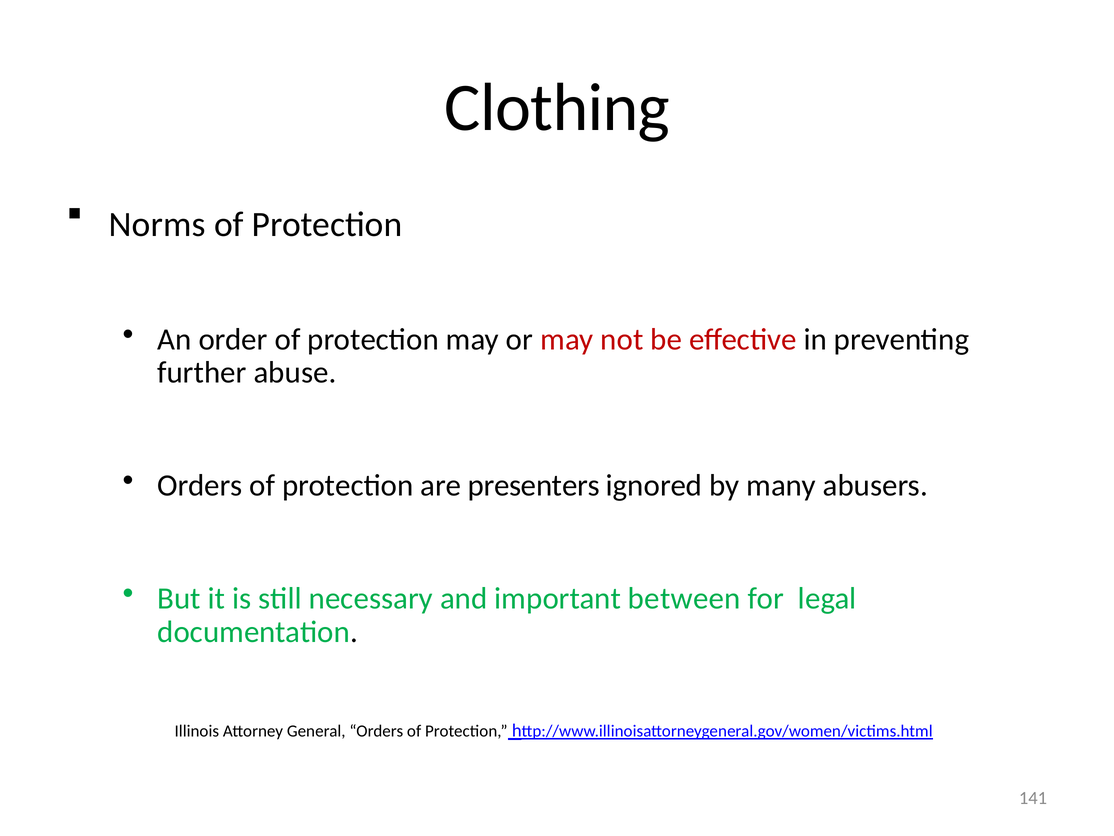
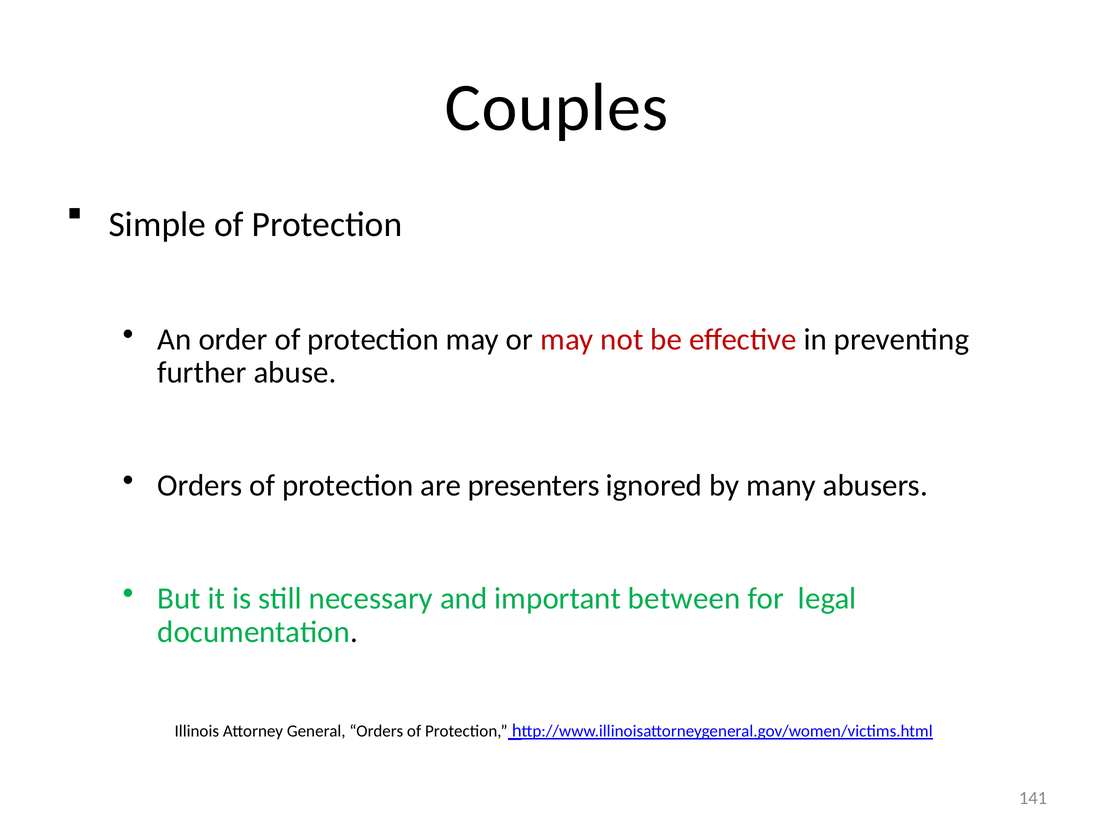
Clothing: Clothing -> Couples (556, 108)
Norms: Norms -> Simple (157, 224)
